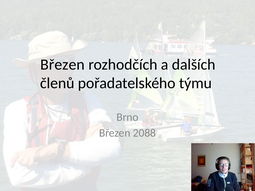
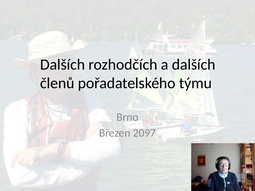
Březen: Březen -> Dalších (63, 65)
2088: 2088 -> 2097 (144, 133)
